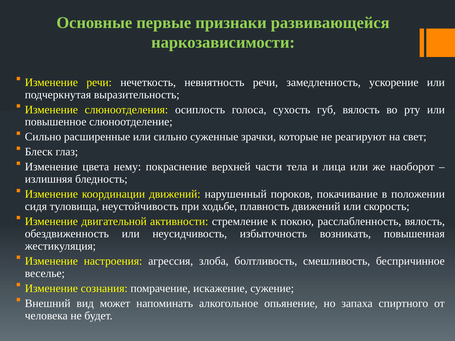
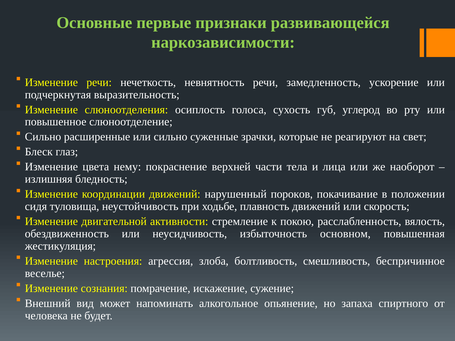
губ вялость: вялость -> углерод (361, 110)
возникать: возникать -> основном (345, 234)
